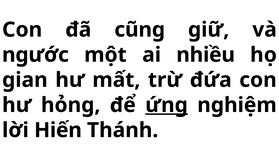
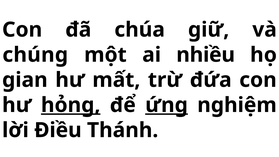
cũng: cũng -> chúa (140, 30)
ngước: ngước -> chúng (35, 55)
hỏng underline: none -> present (71, 105)
Hiến: Hiến -> Điều (58, 130)
